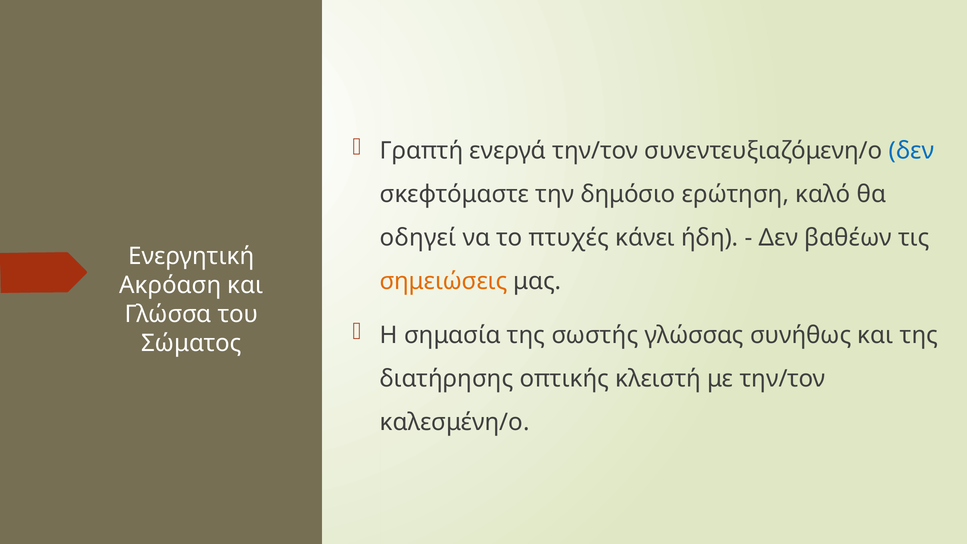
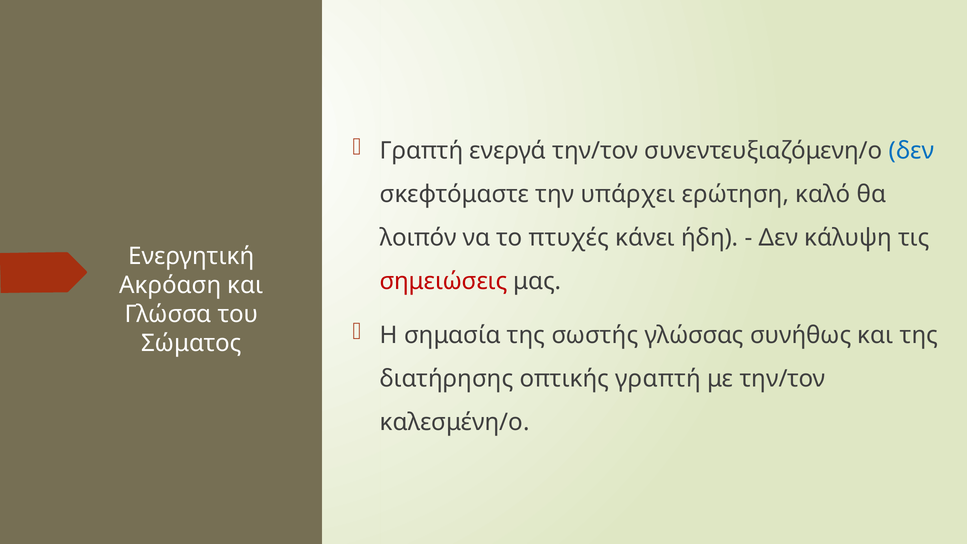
δημόσιο: δημόσιο -> υπάρχει (628, 194)
οδηγεί: οδηγεί -> λοιπόν (418, 238)
βαθέων: βαθέων -> κάλυψη (848, 238)
σημειώσεις colour: orange -> red (444, 281)
οπτικής κλειστή: κλειστή -> γραπτή (658, 379)
